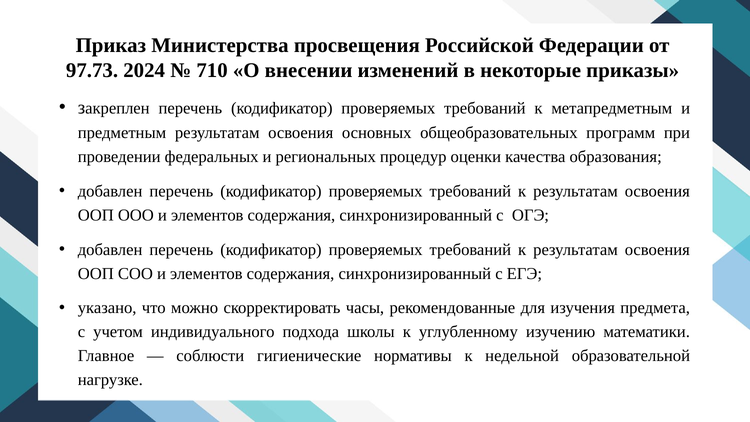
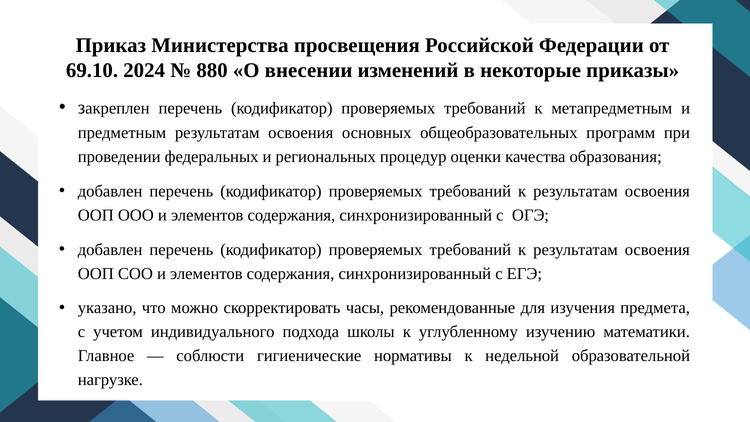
97.73: 97.73 -> 69.10 (92, 70)
710: 710 -> 880 (212, 70)
